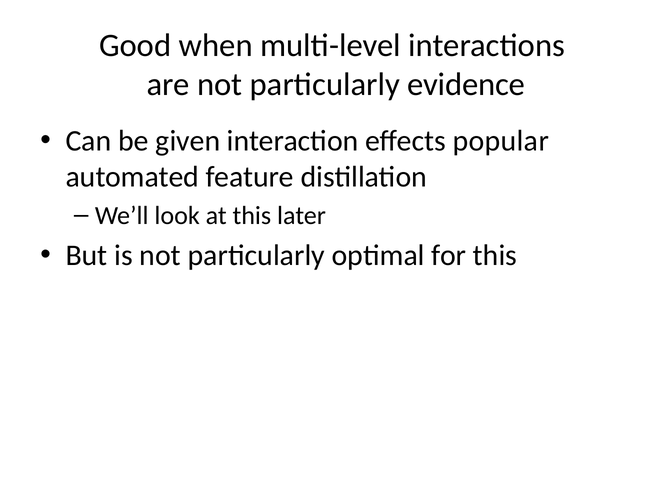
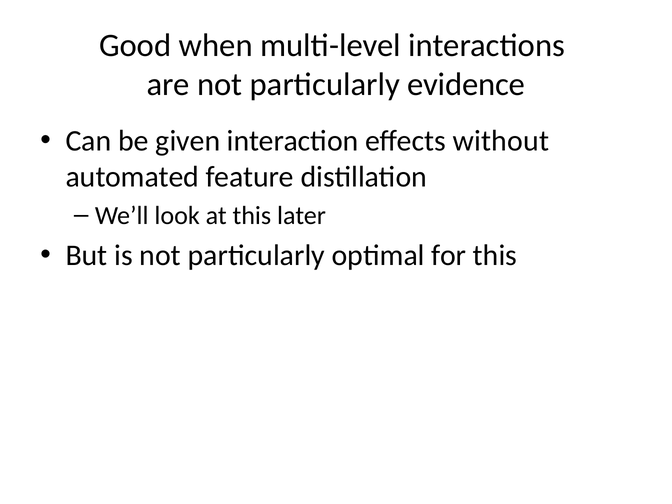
popular: popular -> without (501, 141)
